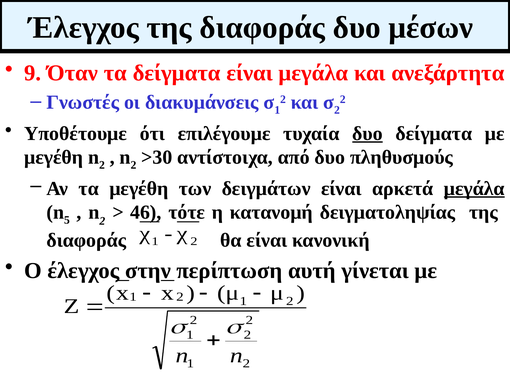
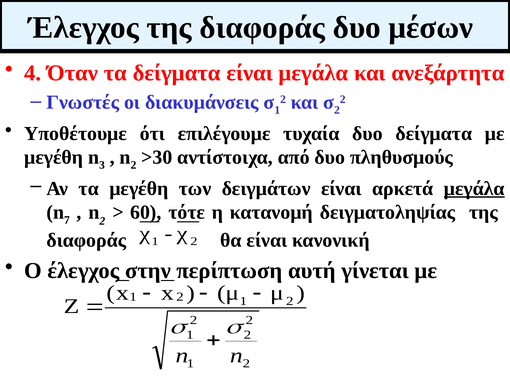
9: 9 -> 4 (33, 73)
δυο underline: present -> none (368, 133)
2: 2 -> 3 (102, 165)
5: 5 -> 7 (67, 220)
46: 46 -> 60 (146, 212)
